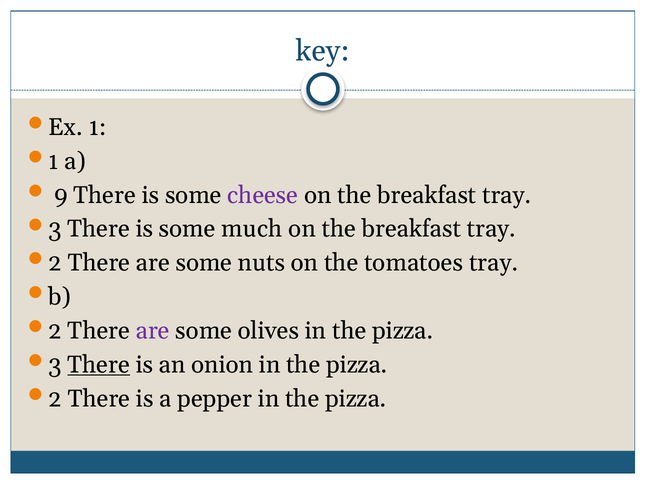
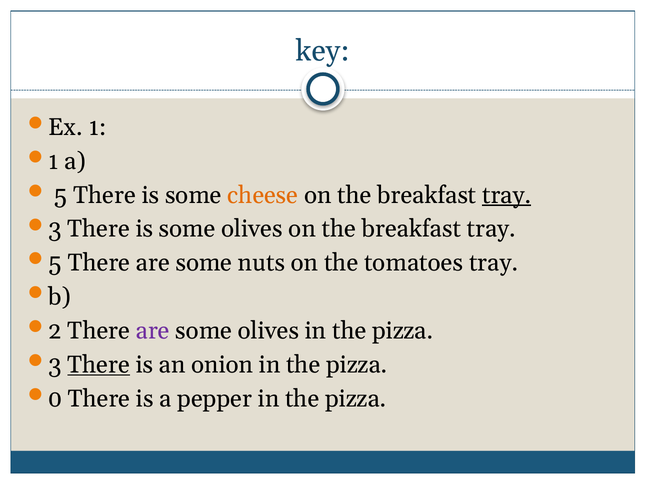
9: 9 -> 5 (61, 195)
cheese colour: purple -> orange (263, 195)
tray underline: none -> present (507, 195)
is some much: much -> olives (252, 229)
2: 2 -> 5 (55, 263)
2: 2 -> 0 (55, 399)
